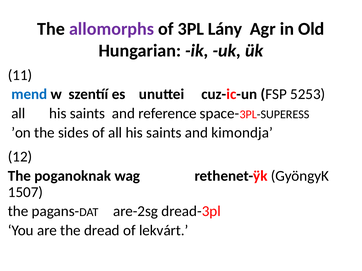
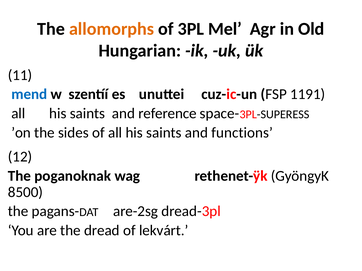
allomorphs colour: purple -> orange (112, 29)
Lány: Lány -> Melʼ (225, 29)
5253: 5253 -> 1191 (308, 94)
kimondja: kimondja -> functions (242, 133)
1507: 1507 -> 8500 (25, 192)
